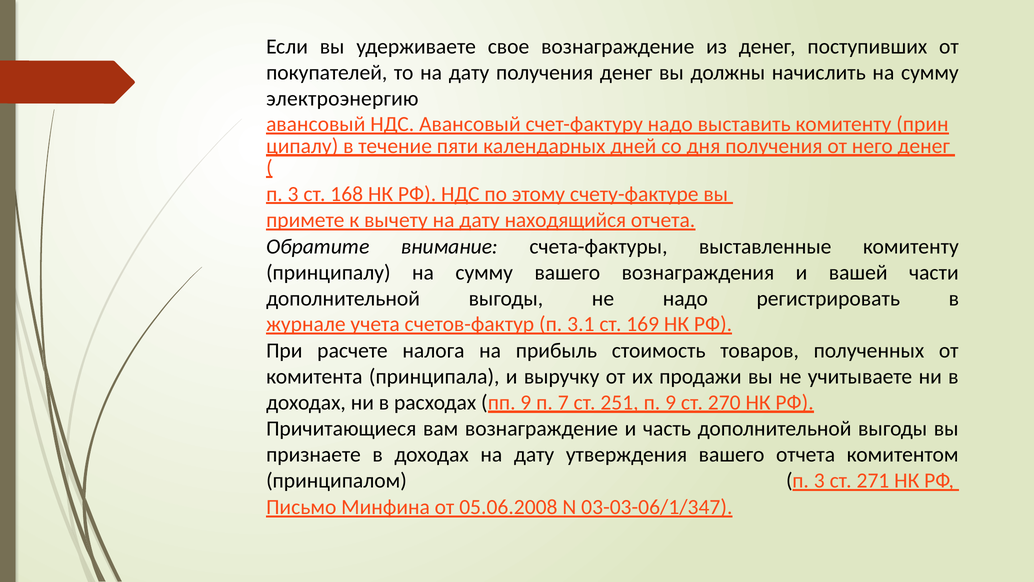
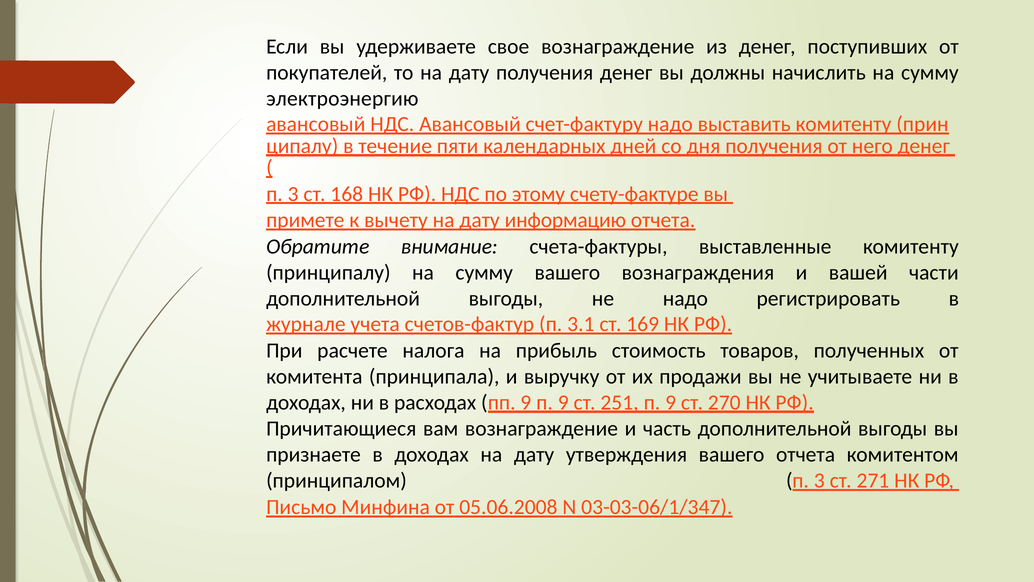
находящийся: находящийся -> информацию (565, 220)
9 п 7: 7 -> 9 (563, 402)
